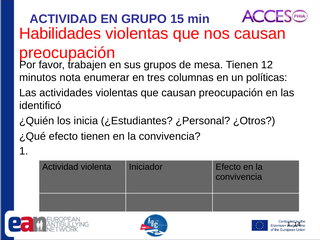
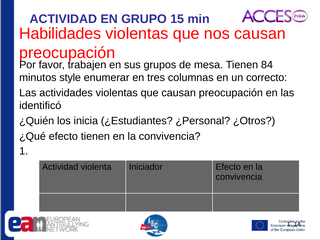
12: 12 -> 84 (267, 65)
nota: nota -> style (70, 78)
políticas: políticas -> correcto (267, 78)
